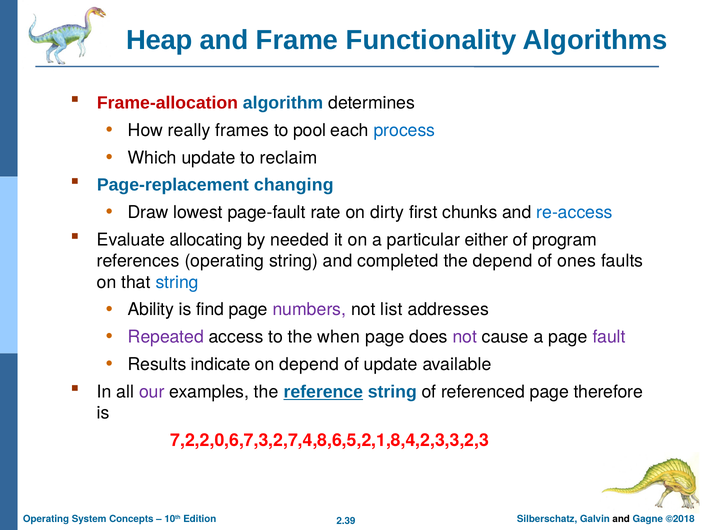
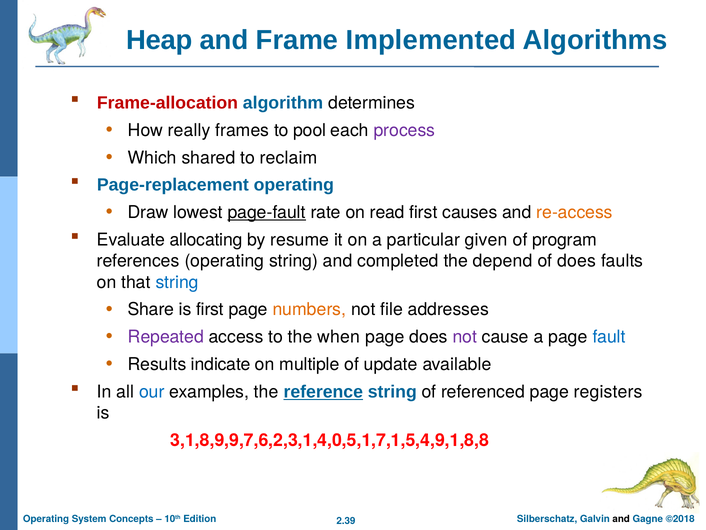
Functionality: Functionality -> Implemented (431, 40)
process colour: blue -> purple (404, 130)
Which update: update -> shared (209, 158)
Page-replacement changing: changing -> operating (294, 185)
page-fault underline: none -> present (267, 212)
dirty: dirty -> read (387, 212)
chunks: chunks -> causes (470, 212)
re-access colour: blue -> orange (575, 212)
needed: needed -> resume (300, 240)
either: either -> given (486, 240)
of ones: ones -> does (577, 261)
Ability: Ability -> Share (151, 309)
is find: find -> first (210, 309)
numbers colour: purple -> orange (309, 309)
list: list -> file (392, 309)
fault colour: purple -> blue (609, 337)
on depend: depend -> multiple (309, 364)
our colour: purple -> blue (152, 391)
therefore: therefore -> registers (608, 391)
7,2,2,0,6,7,3,2,7,4,8,6,5,2,1,8,4,2,3,3,2,3: 7,2,2,0,6,7,3,2,7,4,8,6,5,2,1,8,4,2,3,3,2,3 -> 3,1,8,9,9,7,6,2,3,1,4,0,5,1,7,1,5,4,9,1,8,8 (330, 440)
